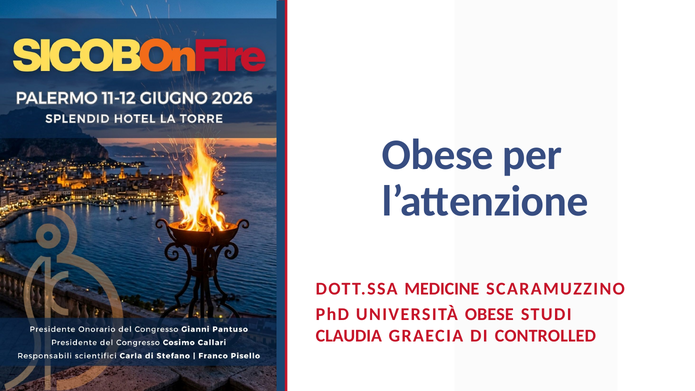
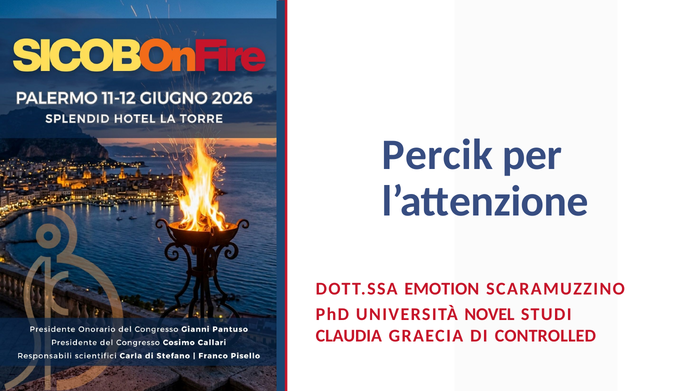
Obese: Obese -> Percik (437, 155)
MEDICINE: MEDICINE -> EMOTION (442, 289)
UNIVERSITÀ OBESE: OBESE -> NOVEL (489, 314)
